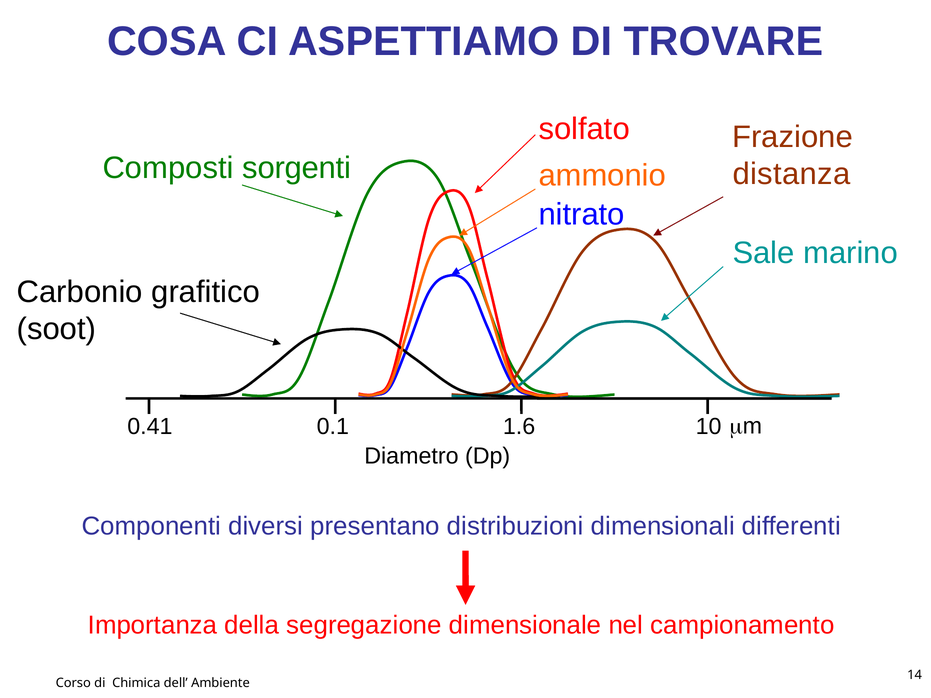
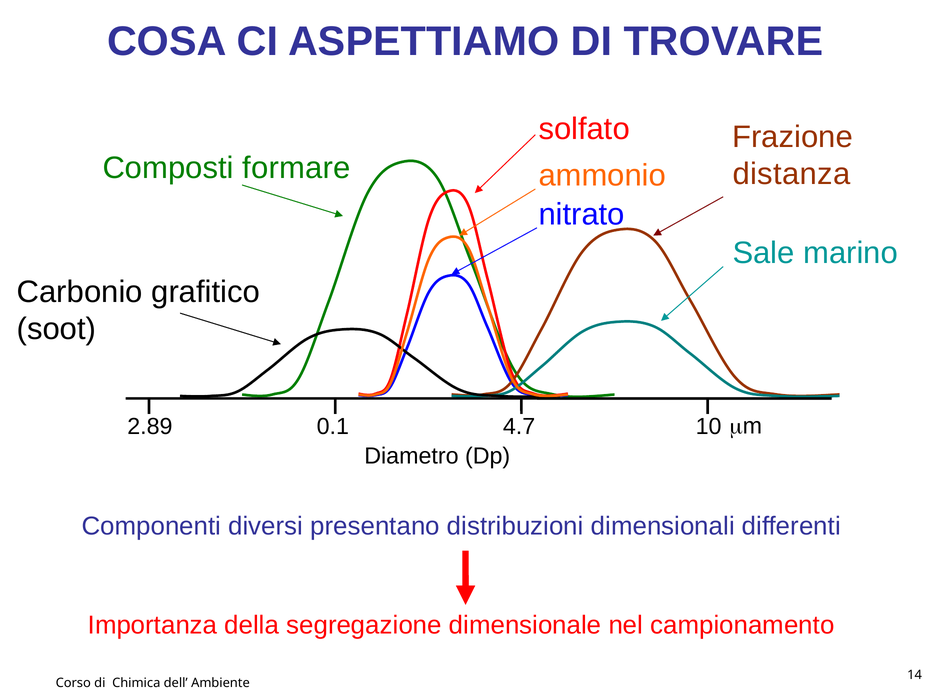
sorgenti: sorgenti -> formare (296, 168)
0.41: 0.41 -> 2.89 (150, 426)
1.6: 1.6 -> 4.7 (519, 426)
